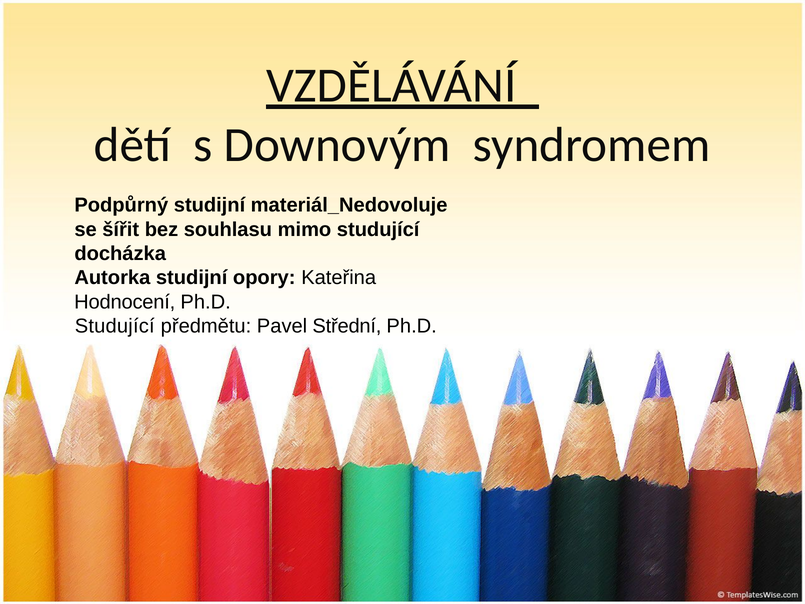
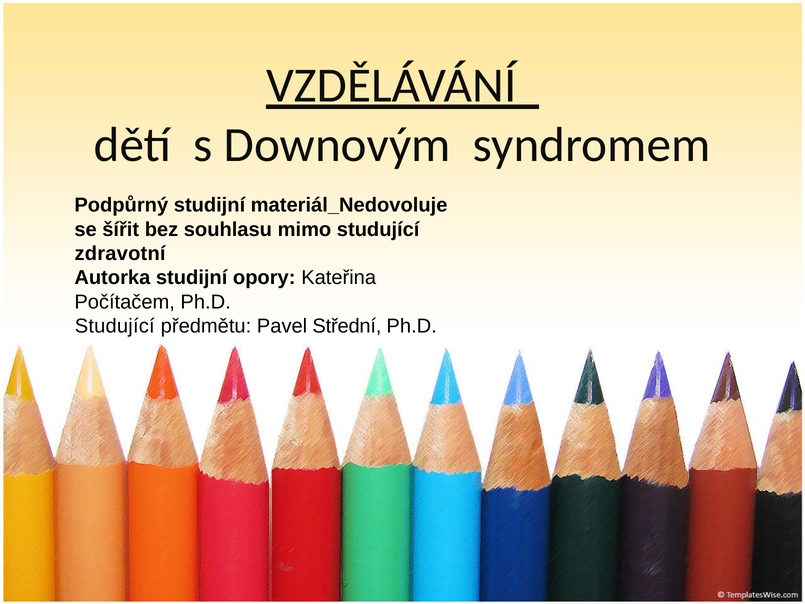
docházka: docházka -> zdravotní (120, 253)
Hodnocení: Hodnocení -> Počítačem (125, 302)
